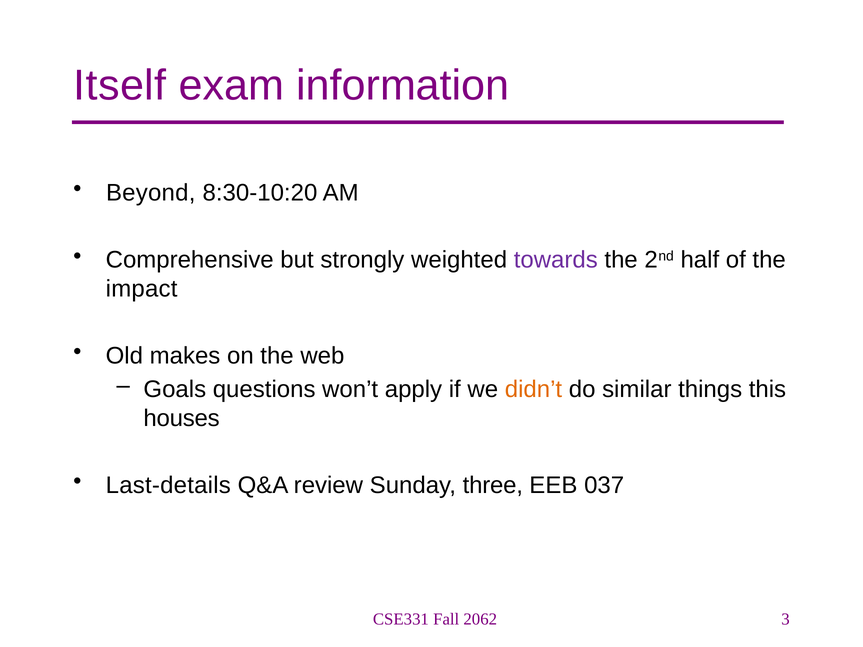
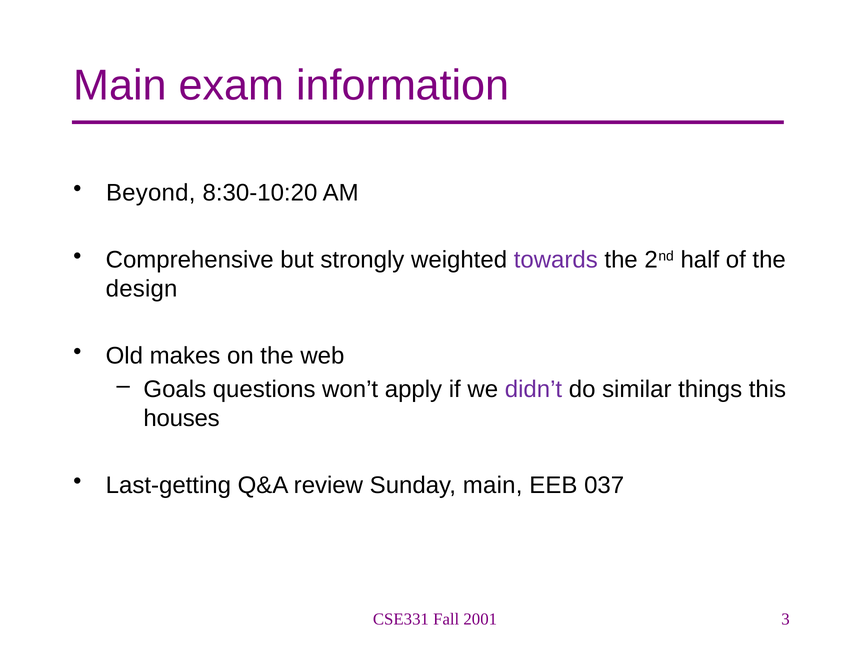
Itself: Itself -> Main (120, 86)
impact: impact -> design (142, 289)
didn’t colour: orange -> purple (533, 390)
Last-details: Last-details -> Last-getting (168, 486)
Sunday three: three -> main (493, 486)
2062: 2062 -> 2001 (480, 620)
